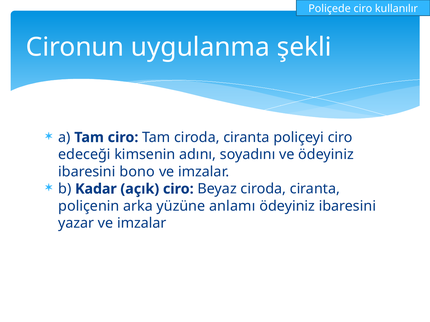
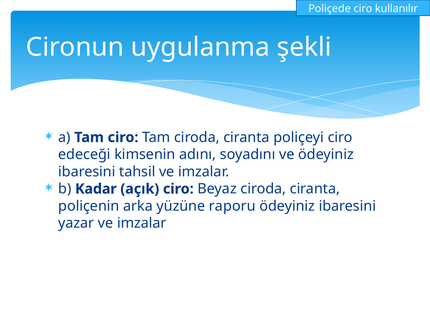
bono: bono -> tahsil (137, 172)
anlamı: anlamı -> raporu (232, 206)
